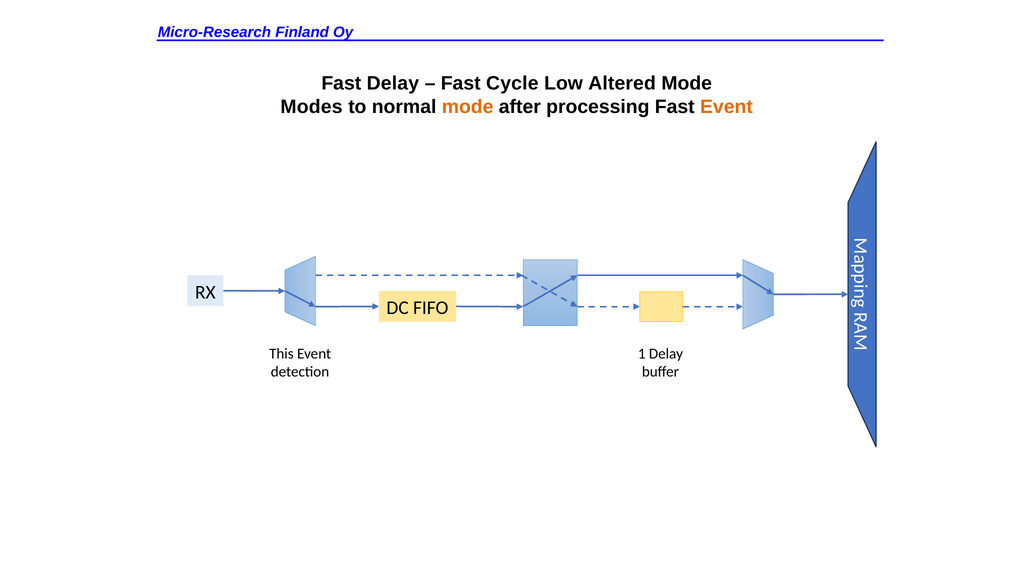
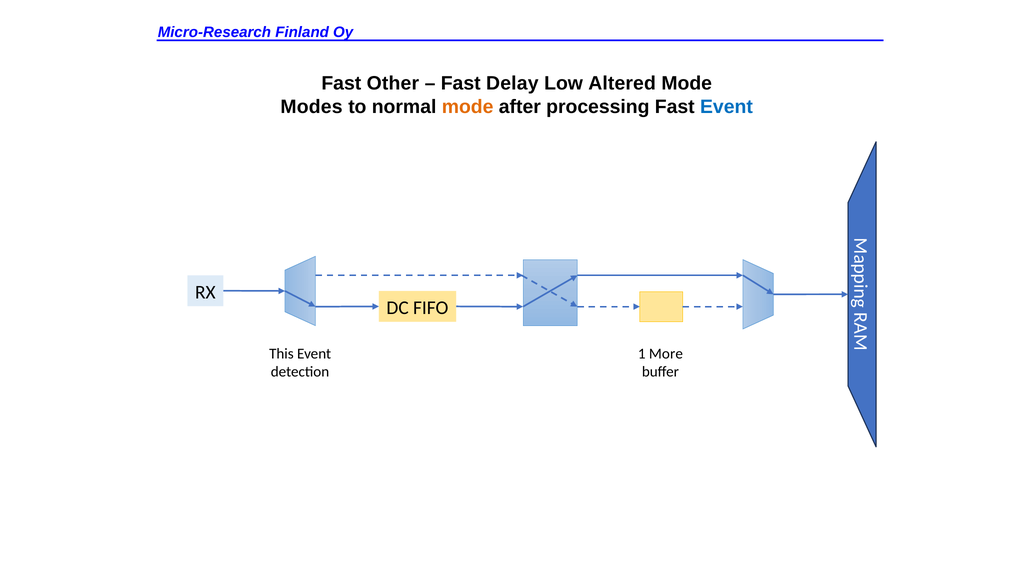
Fast Delay: Delay -> Other (393, 83)
Cycle: Cycle -> Delay (512, 83)
Event colour: orange -> blue (726, 107)
1 Delay: Delay -> More (666, 354)
